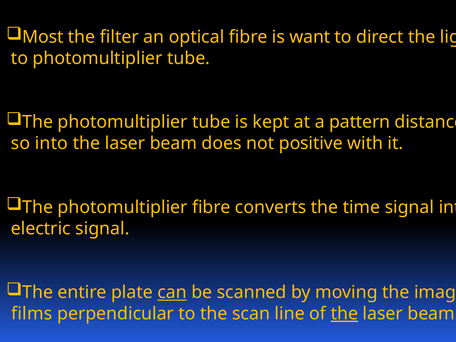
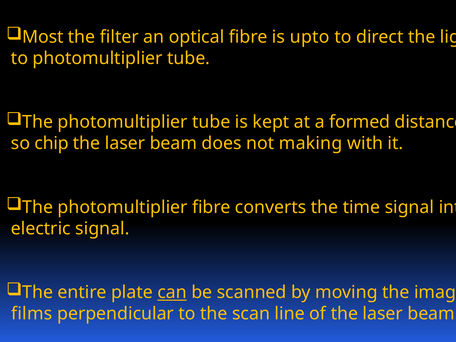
want: want -> upto (310, 37)
pattern: pattern -> formed (360, 122)
so into: into -> chip (52, 143)
positive: positive -> making (311, 143)
the underline: present -> none (344, 314)
